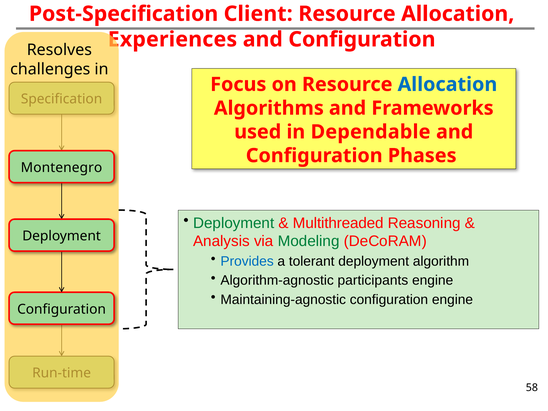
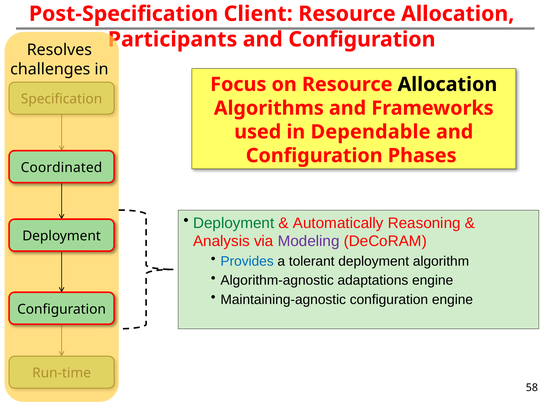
Experiences: Experiences -> Participants (172, 39)
Allocation colour: blue -> black (447, 84)
Montenegro: Montenegro -> Coordinated (61, 168)
Multithreaded: Multithreaded -> Automatically (338, 223)
Modeling colour: green -> purple (309, 241)
participants: participants -> adaptations (373, 280)
